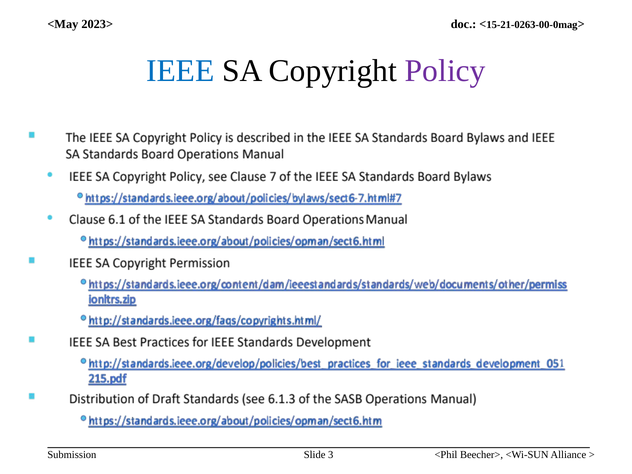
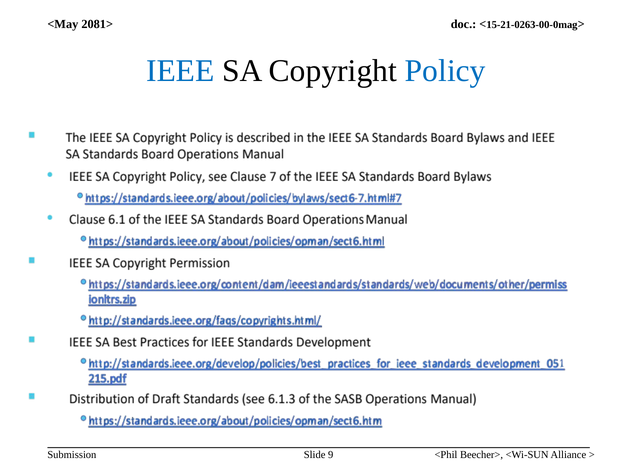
2023>: 2023> -> 2081> (97, 24)
Policy colour: purple -> blue (445, 71)
3: 3 -> 9 (331, 455)
